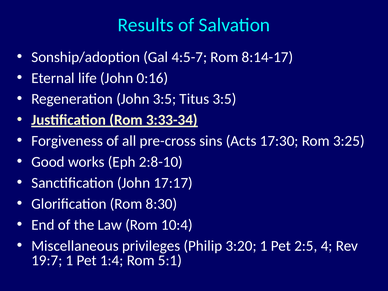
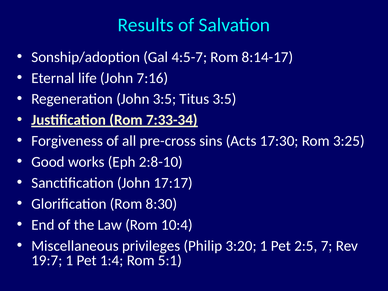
0:16: 0:16 -> 7:16 (152, 78)
3:33-34: 3:33-34 -> 7:33-34 (172, 120)
4: 4 -> 7 (327, 246)
